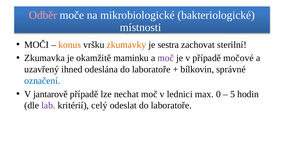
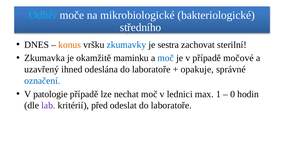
Odběr colour: pink -> light blue (43, 15)
místnosti: místnosti -> středního (141, 27)
MOČI: MOČI -> DNES (37, 45)
zkumavky colour: orange -> blue (126, 45)
moč colour: purple -> blue (166, 58)
bílkovin: bílkovin -> opakuje (197, 69)
jantarově: jantarově -> patologie (50, 94)
0: 0 -> 1 (218, 94)
5: 5 -> 0 (233, 94)
celý: celý -> před (99, 105)
